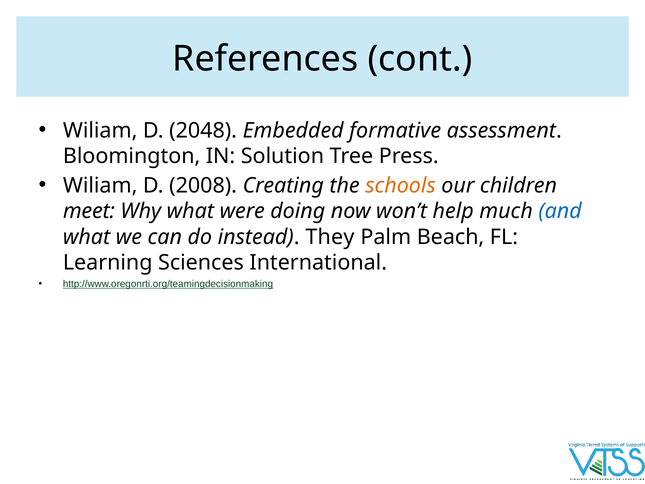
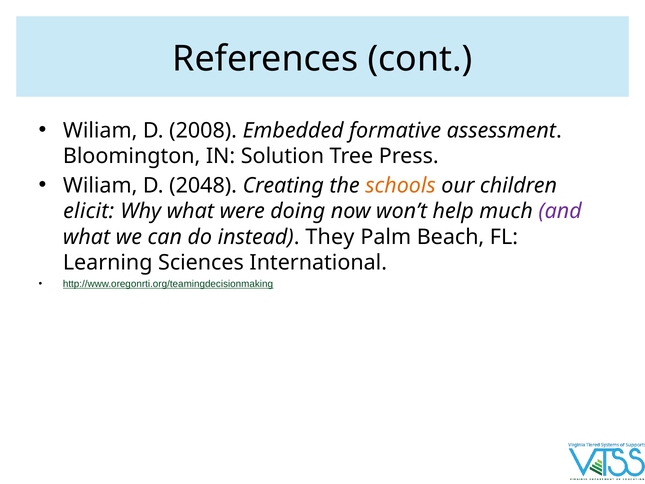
2048: 2048 -> 2008 (203, 131)
2008: 2008 -> 2048 (203, 185)
meet: meet -> elicit (89, 211)
and colour: blue -> purple (560, 211)
